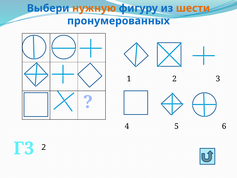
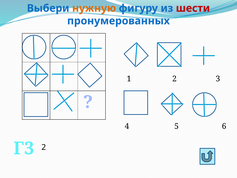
шести colour: orange -> red (193, 8)
